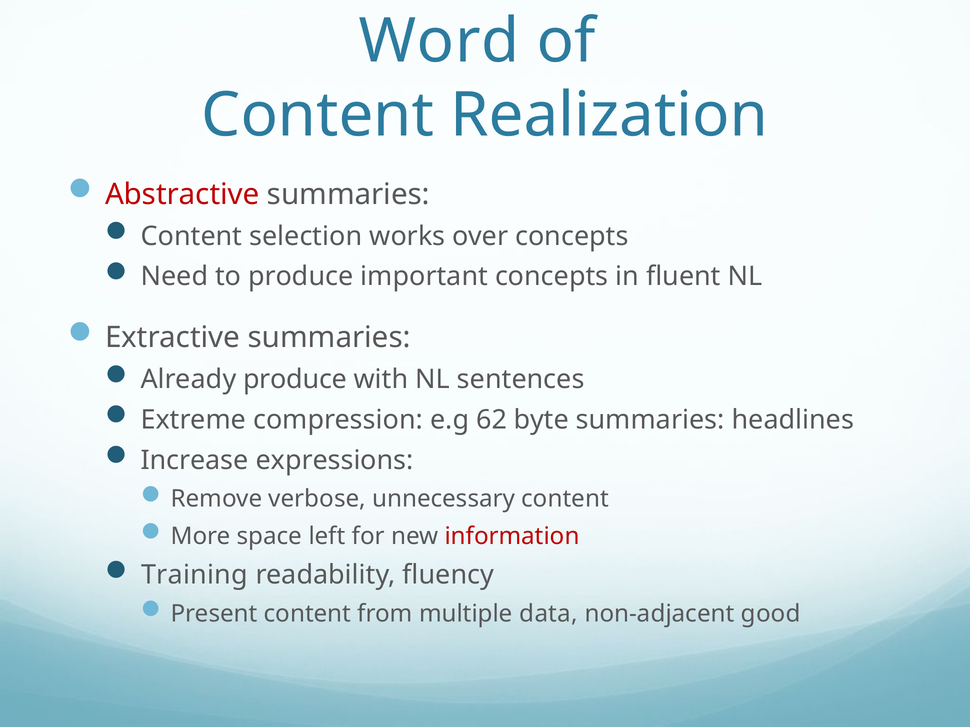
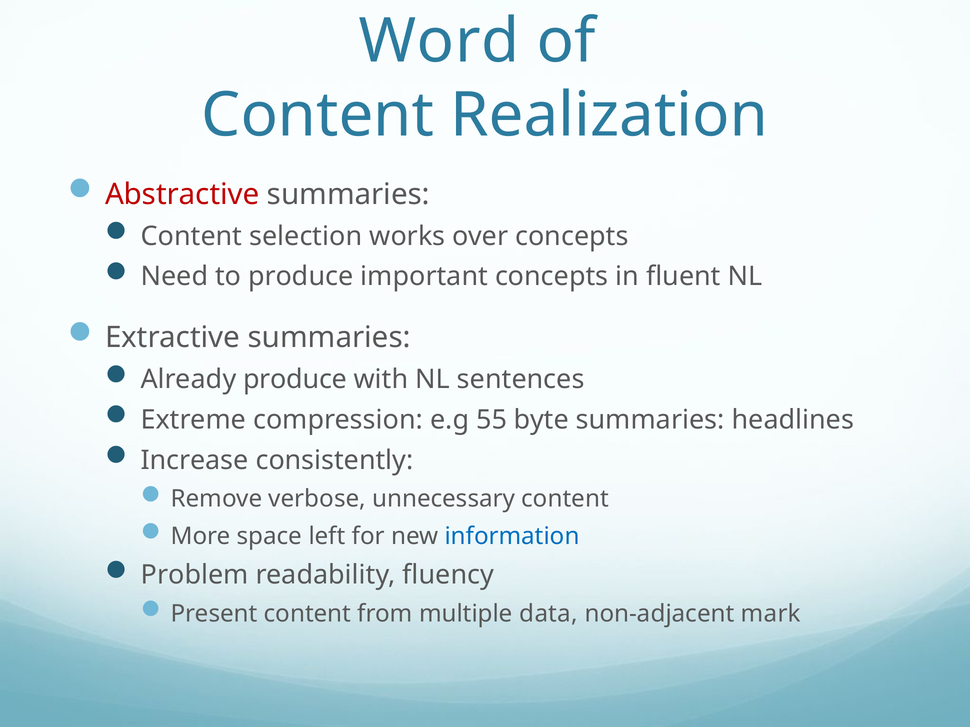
62: 62 -> 55 (492, 420)
expressions: expressions -> consistently (335, 461)
information colour: red -> blue (512, 536)
Training: Training -> Problem (195, 575)
good: good -> mark (771, 614)
